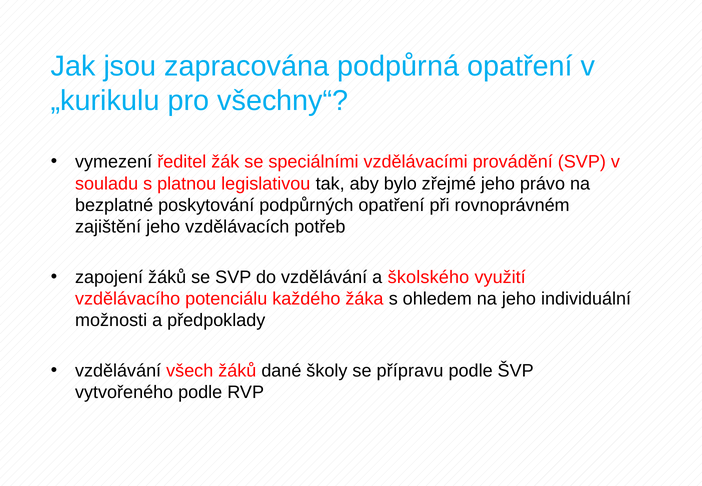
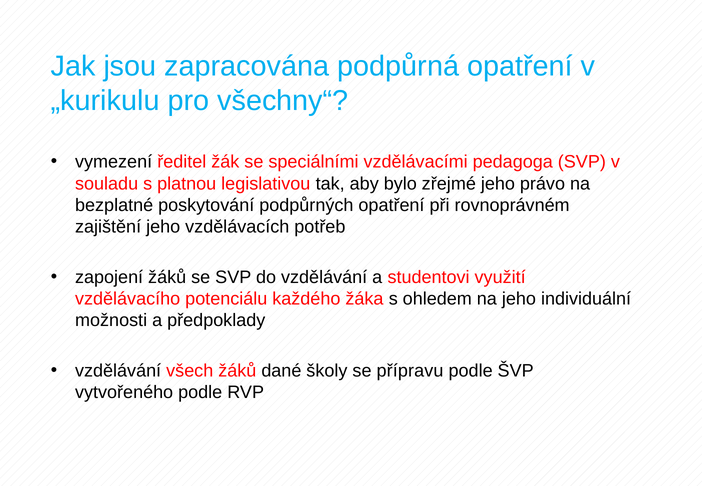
provádění: provádění -> pedagoga (513, 162)
školského: školského -> studentovi (429, 277)
